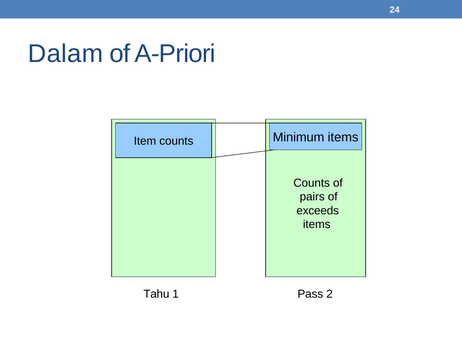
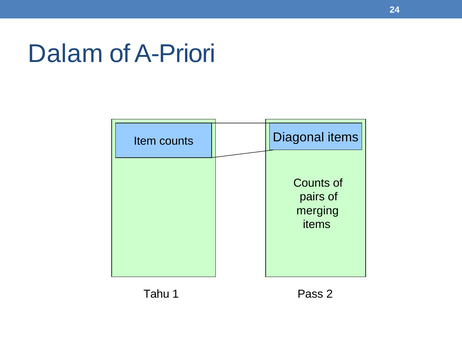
Minimum: Minimum -> Diagonal (298, 138)
exceeds: exceeds -> merging (318, 211)
